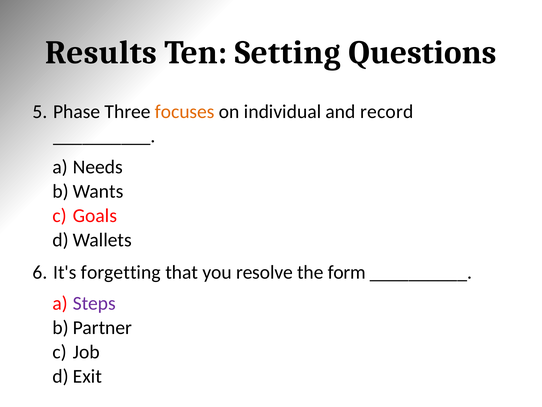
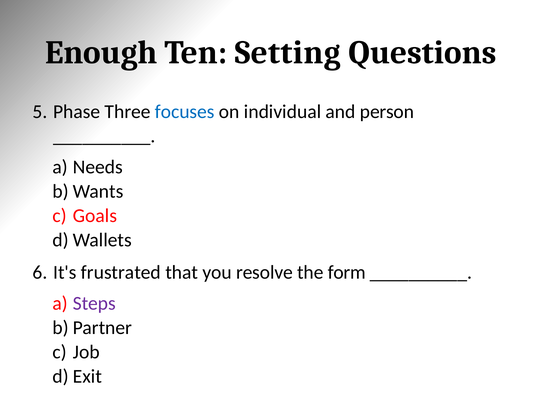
Results: Results -> Enough (101, 52)
focuses colour: orange -> blue (185, 111)
record: record -> person (387, 111)
forgetting: forgetting -> frustrated (121, 272)
